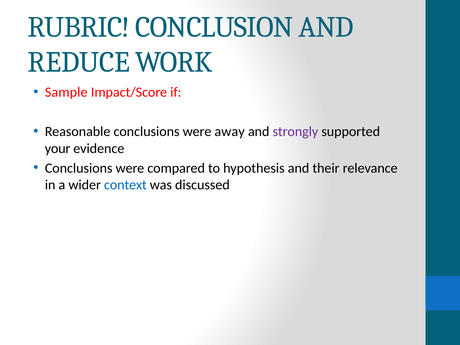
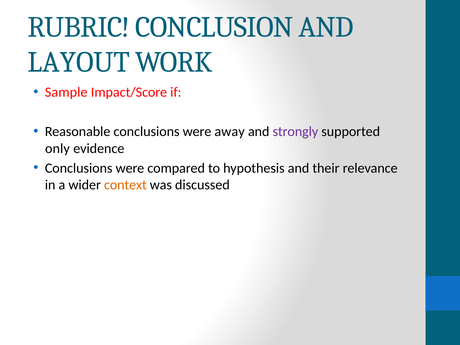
REDUCE: REDUCE -> LAYOUT (79, 62)
your: your -> only (57, 148)
context colour: blue -> orange (125, 185)
